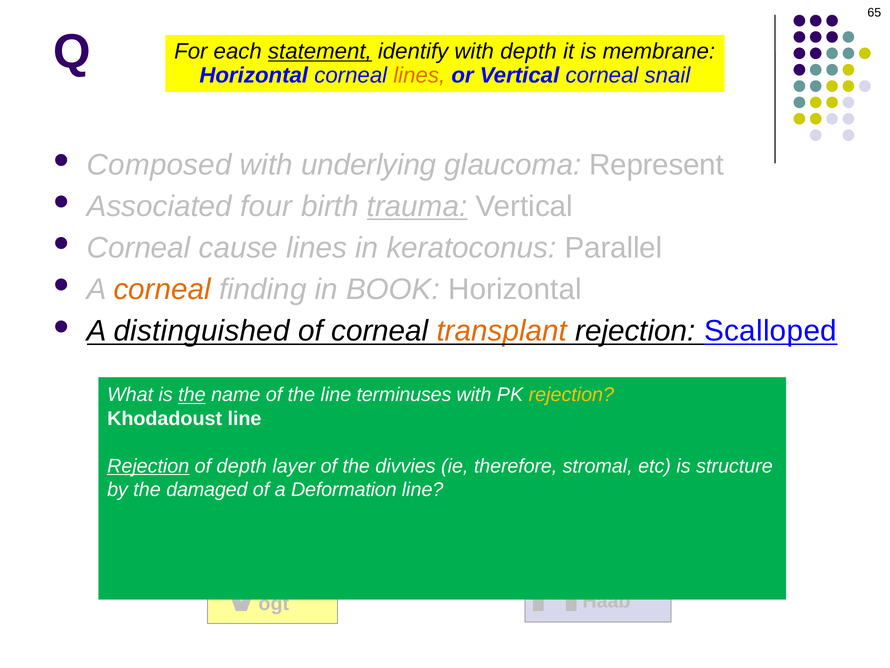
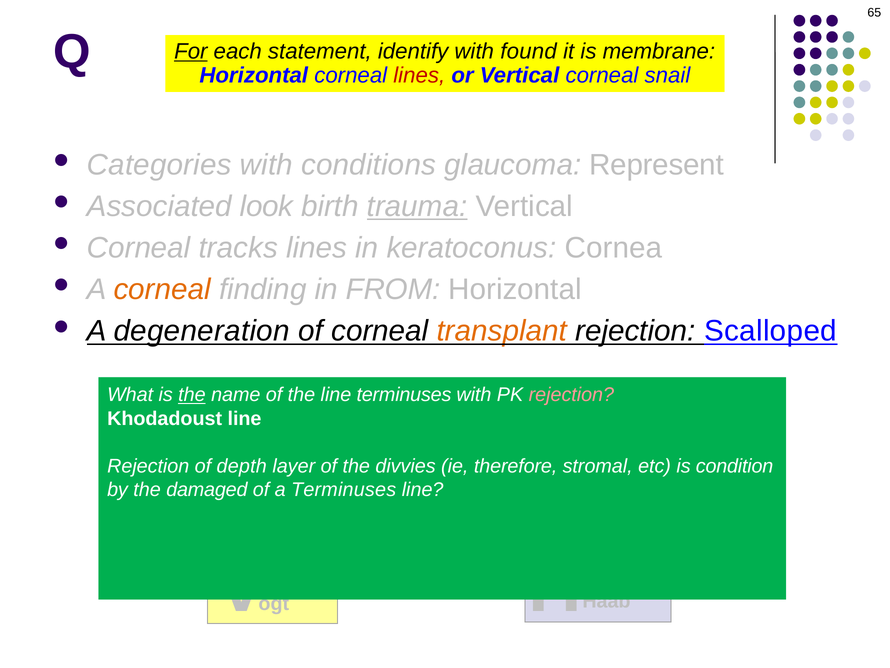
For underline: none -> present (191, 51)
statement underline: present -> none (320, 51)
with depth: depth -> found (529, 51)
lines colour: orange -> red (419, 75)
Composed: Composed -> Categories (159, 165)
underlying: underlying -> conditions (369, 165)
four: four -> look (267, 206)
cause: cause -> tracks (238, 248)
Parallel: Parallel -> Cornea (613, 248)
BOOK: BOOK -> FROM (393, 289)
distinguished: distinguished -> degeneration (202, 331)
rejection colour: yellow -> pink (571, 395)
Rejection underline: present -> none (148, 466)
structure: structure -> condition (735, 466)
a Deformation: Deformation -> Terminuses (344, 489)
